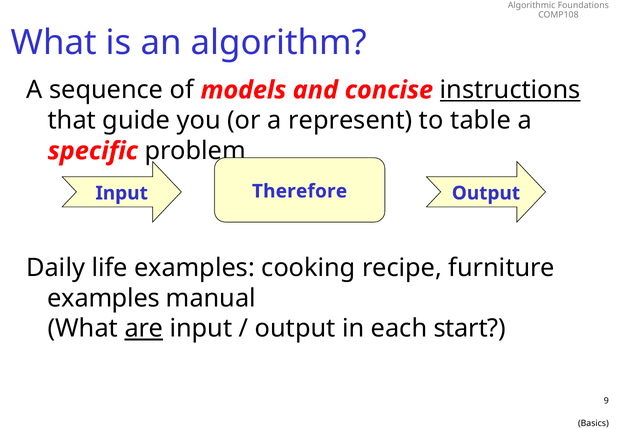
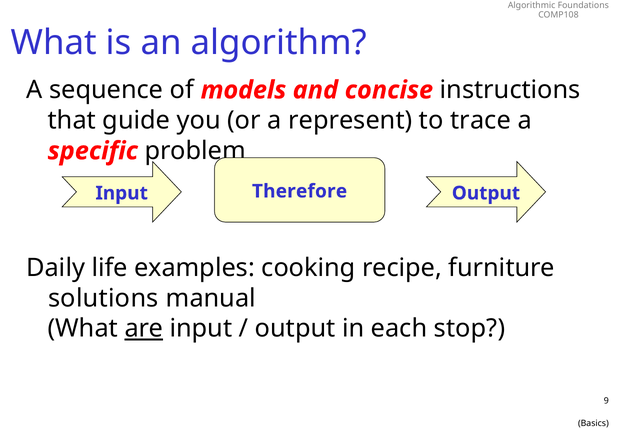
instructions underline: present -> none (510, 90)
table: table -> trace (481, 120)
examples: examples -> solutions (103, 298)
start: start -> stop (470, 328)
